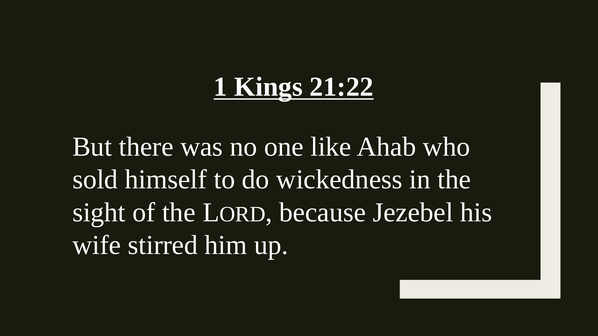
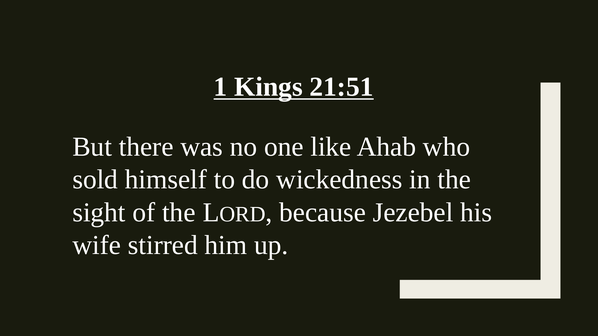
21:22: 21:22 -> 21:51 (341, 87)
